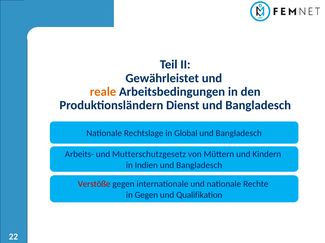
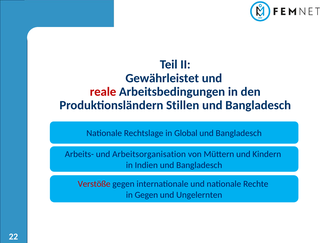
reale colour: orange -> red (103, 92)
Dienst: Dienst -> Stillen (183, 106)
Mutterschutzgesetz: Mutterschutzgesetz -> Arbeitsorganisation (149, 155)
Qualifikation: Qualifikation -> Ungelernten (199, 195)
